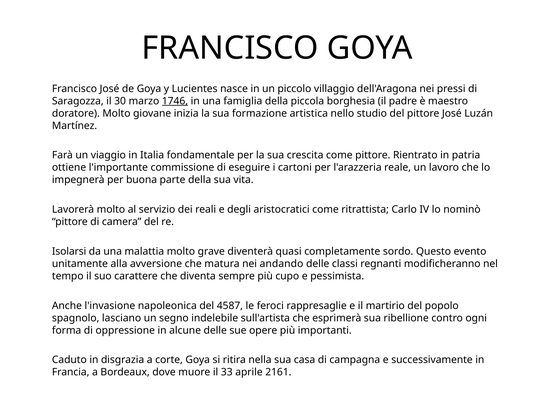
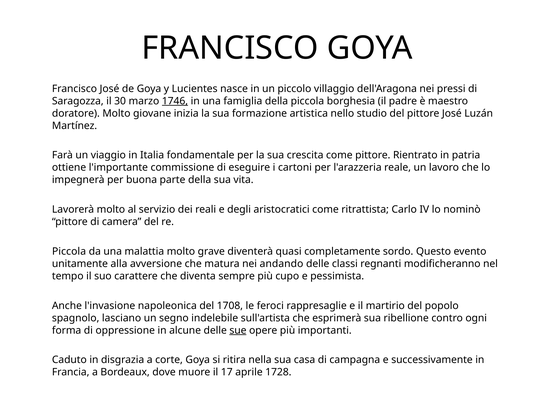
Isolarsi: Isolarsi -> Piccola (69, 252)
4587: 4587 -> 1708 (230, 306)
sue underline: none -> present (238, 331)
33: 33 -> 17 (227, 373)
2161: 2161 -> 1728 (278, 373)
